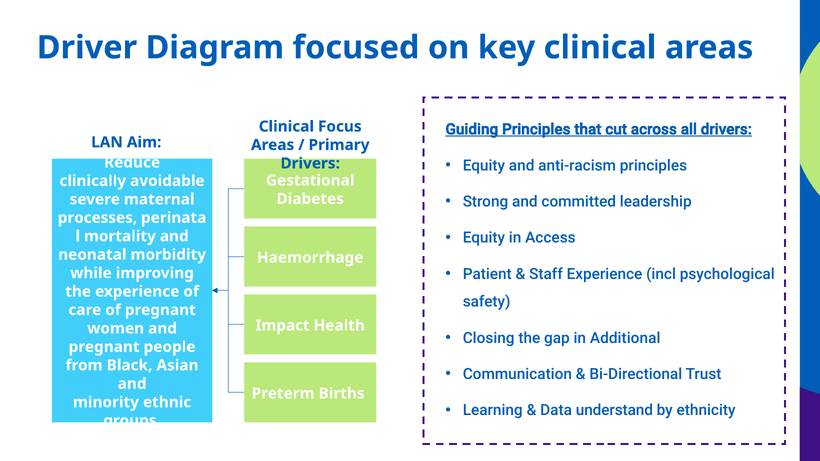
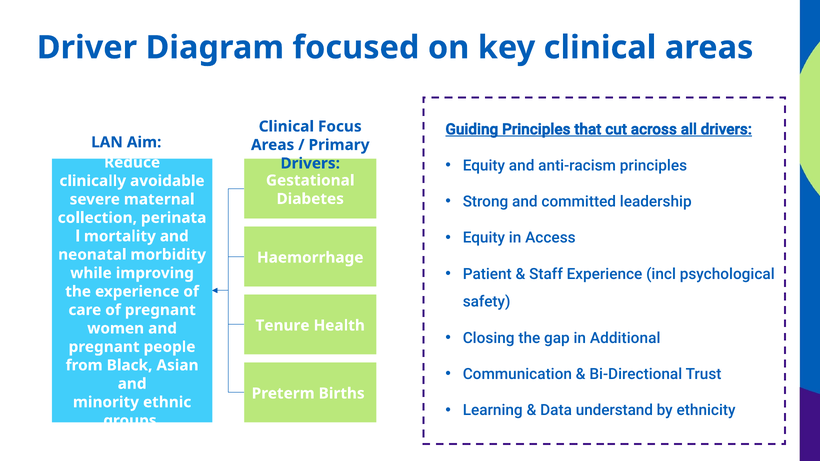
processes: processes -> collection (97, 218)
Impact: Impact -> Tenure (282, 326)
